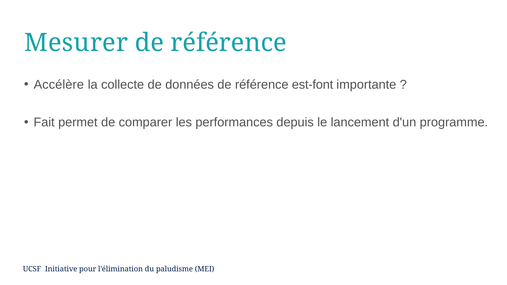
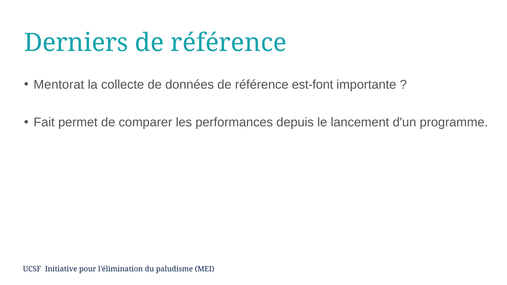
Mesurer: Mesurer -> Derniers (76, 43)
Accélère: Accélère -> Mentorat (59, 85)
